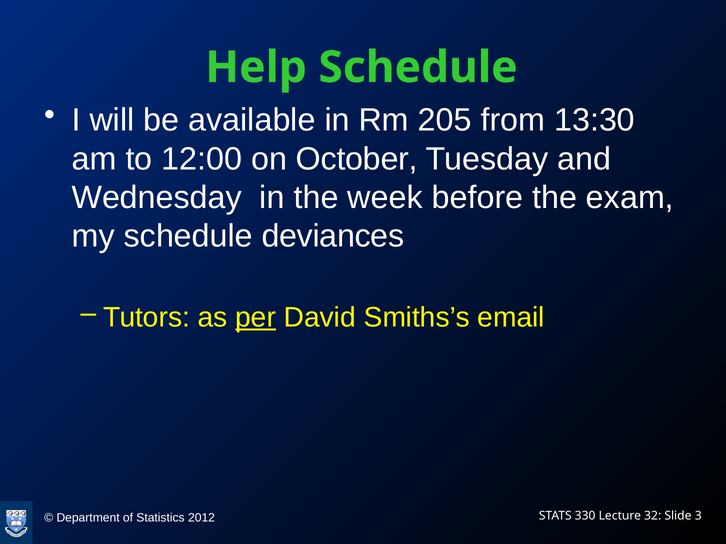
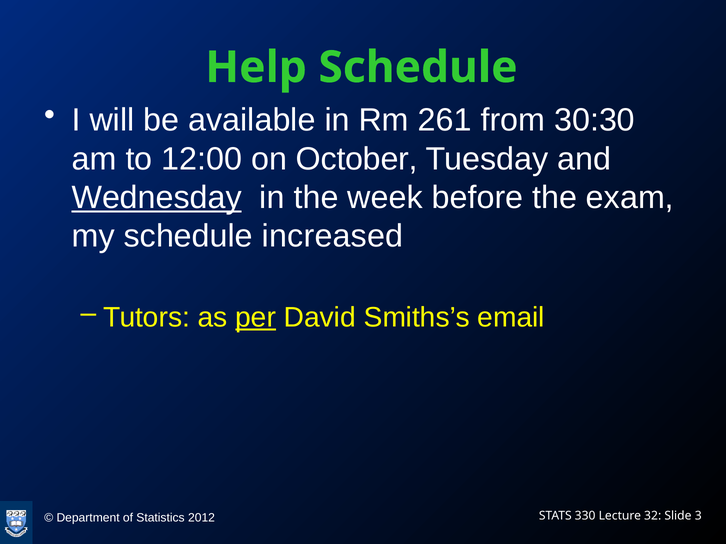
205: 205 -> 261 (445, 120)
13:30: 13:30 -> 30:30 (595, 120)
Wednesday underline: none -> present (157, 198)
deviances: deviances -> increased (333, 236)
